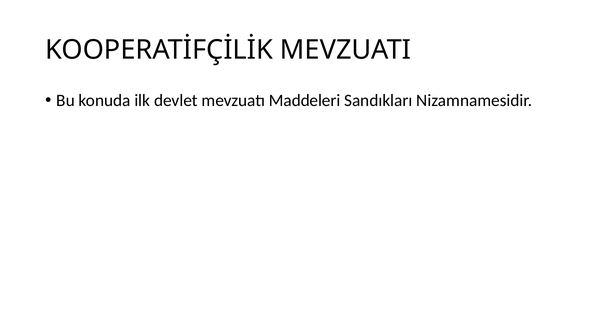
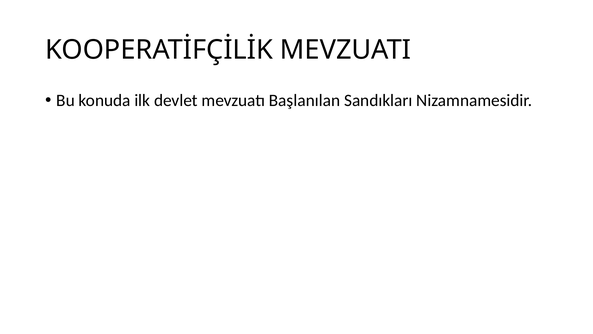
Maddeleri: Maddeleri -> Başlanılan (305, 100)
